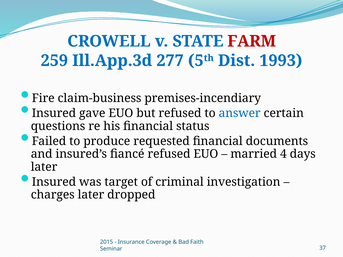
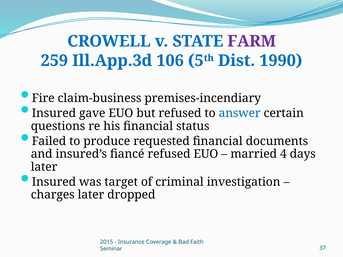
FARM colour: red -> purple (252, 41)
277: 277 -> 106 (170, 61)
1993: 1993 -> 1990 (281, 61)
